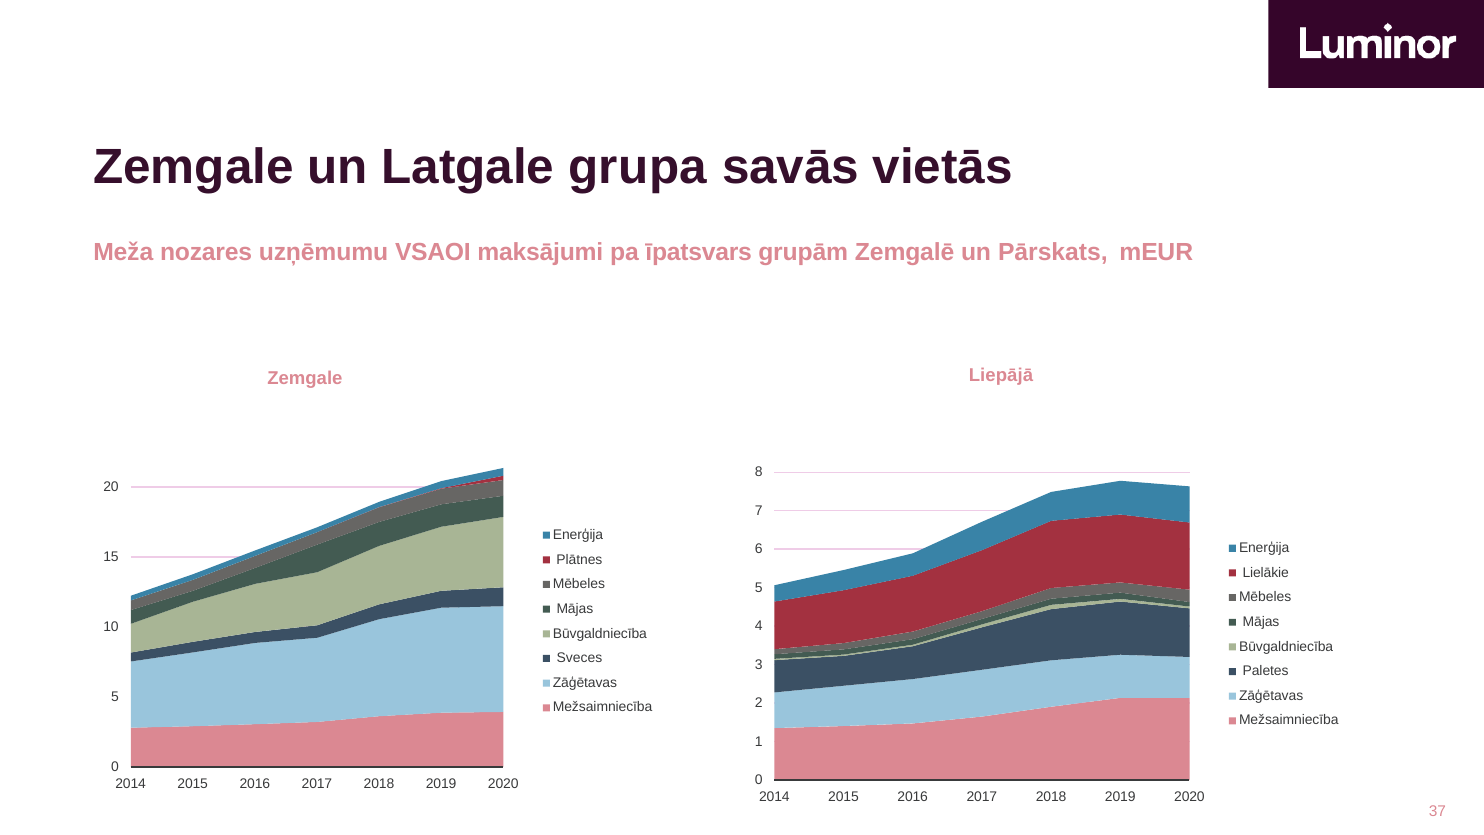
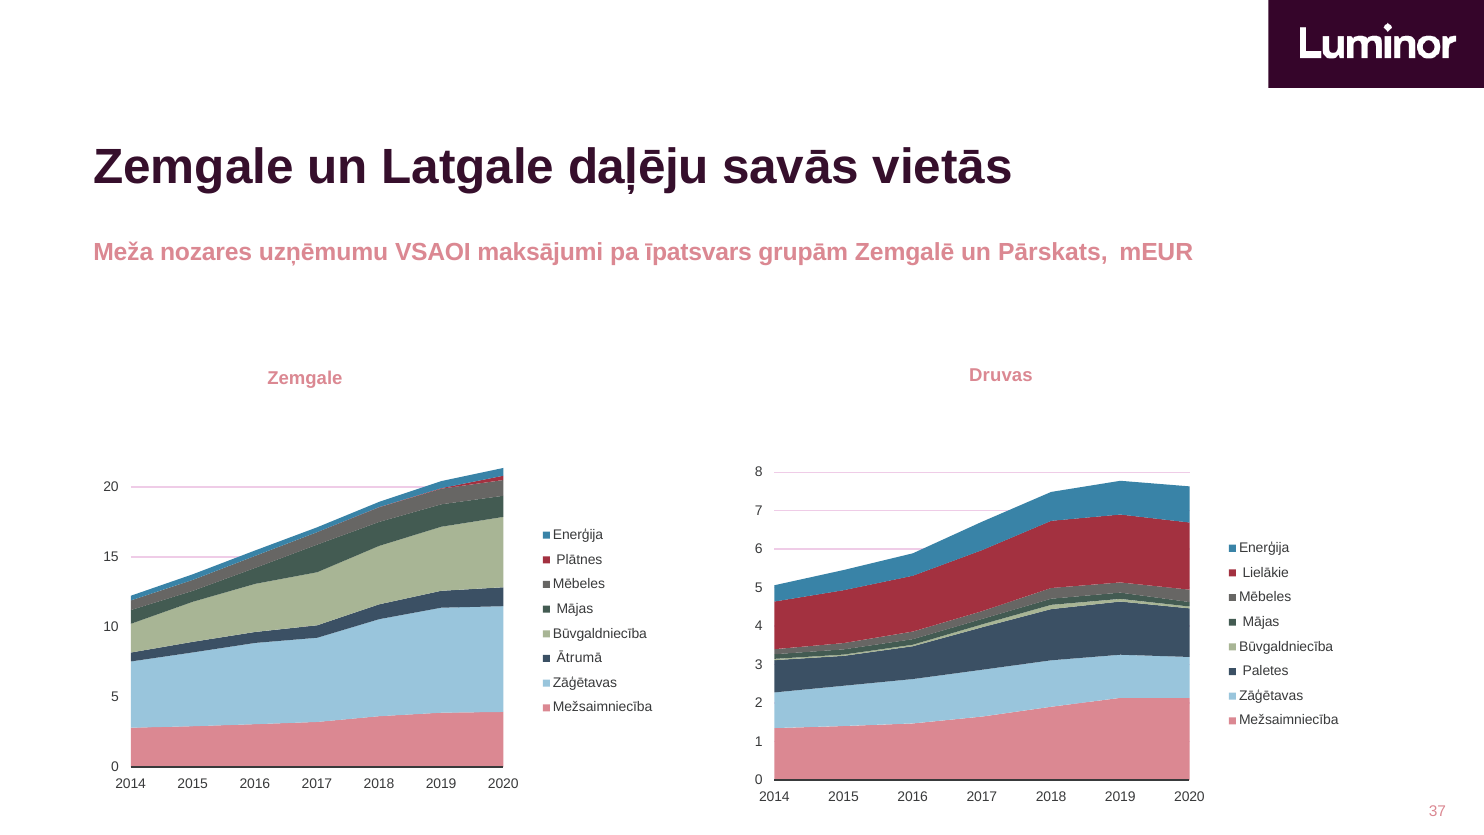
grupa: grupa -> daļēju (638, 167)
Liepājā: Liepājā -> Druvas (1001, 375)
Sveces: Sveces -> Ātrumā (579, 658)
